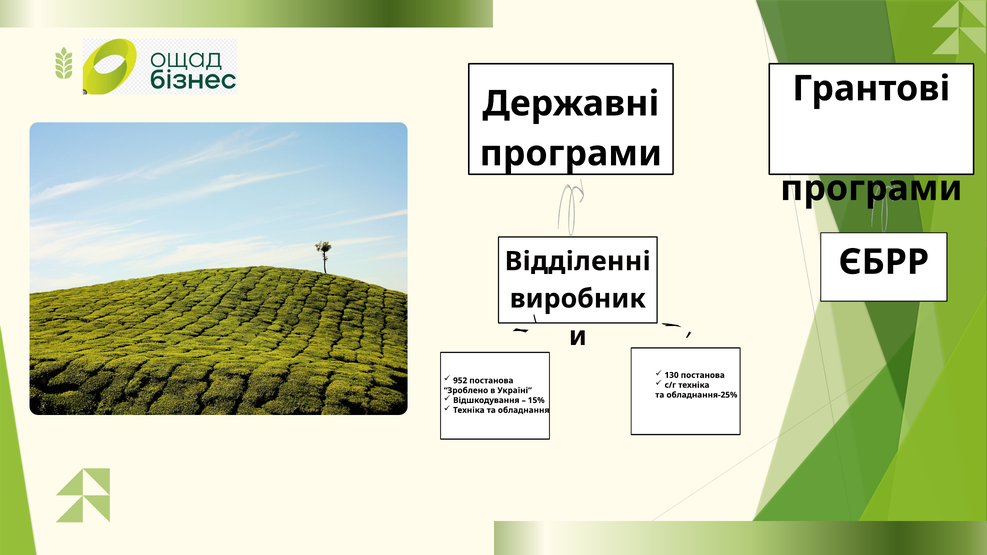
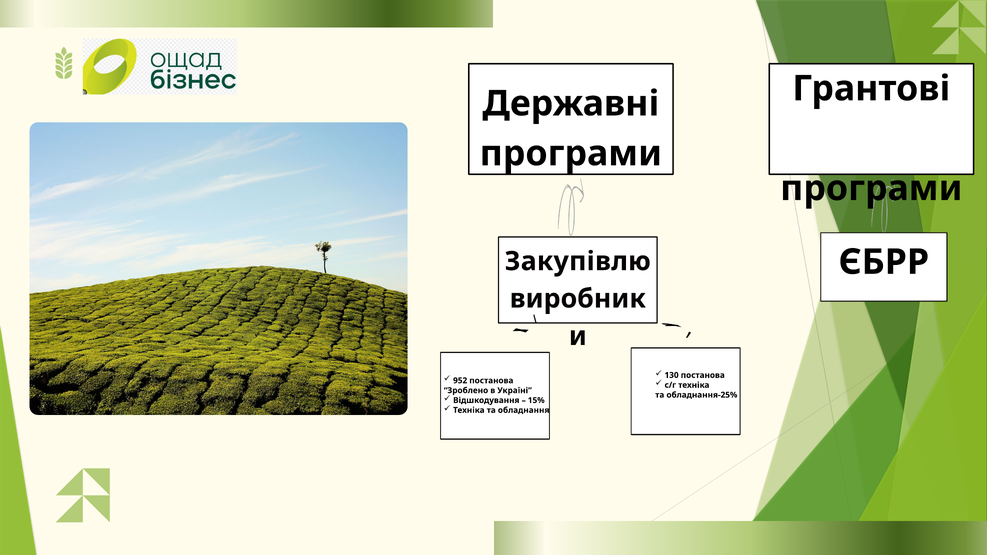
Відділенні: Відділенні -> Закупівлю (578, 261)
